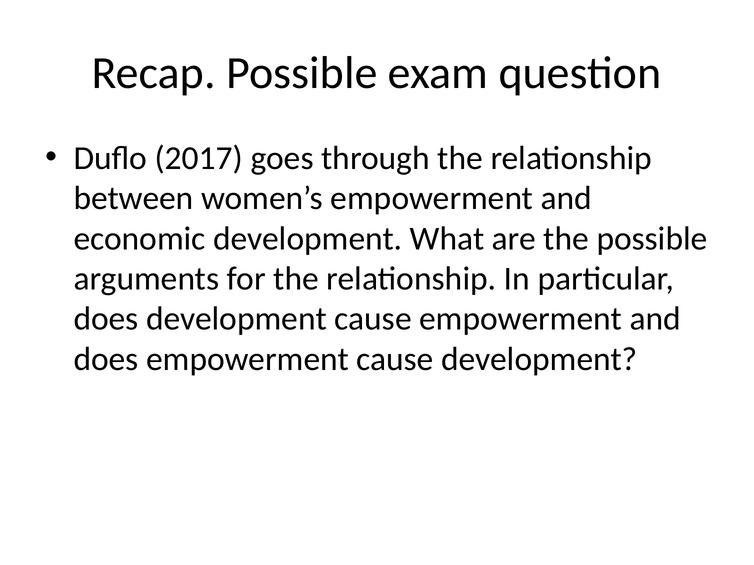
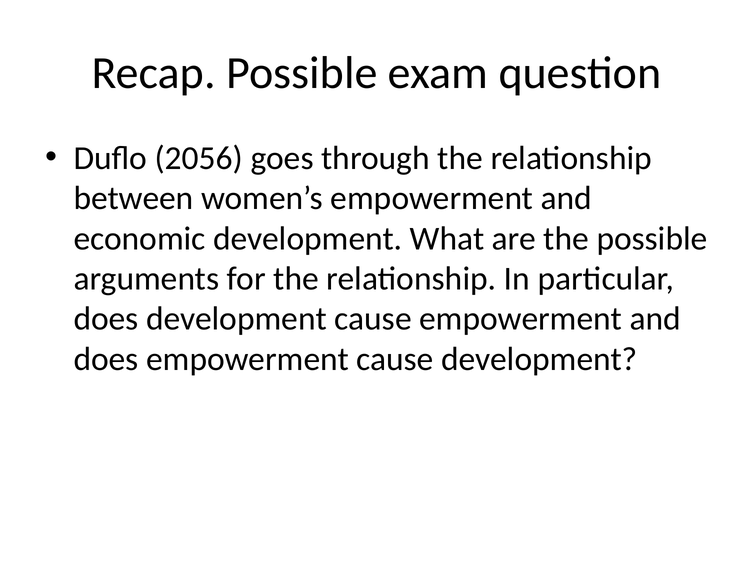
2017: 2017 -> 2056 (199, 158)
